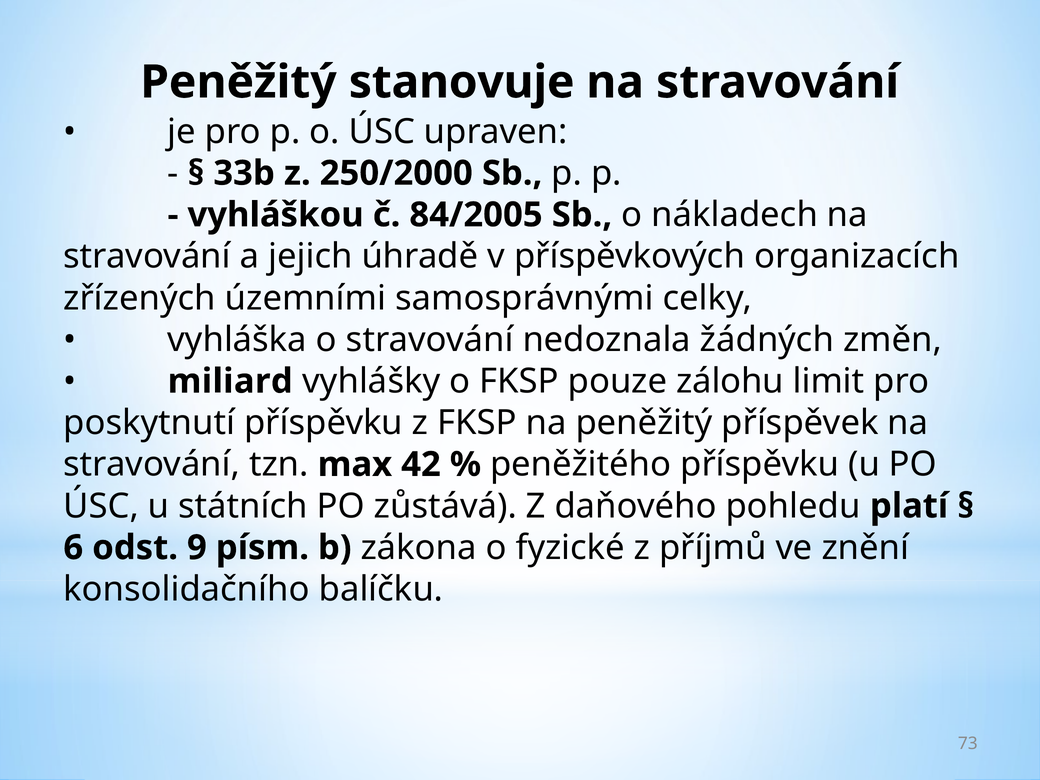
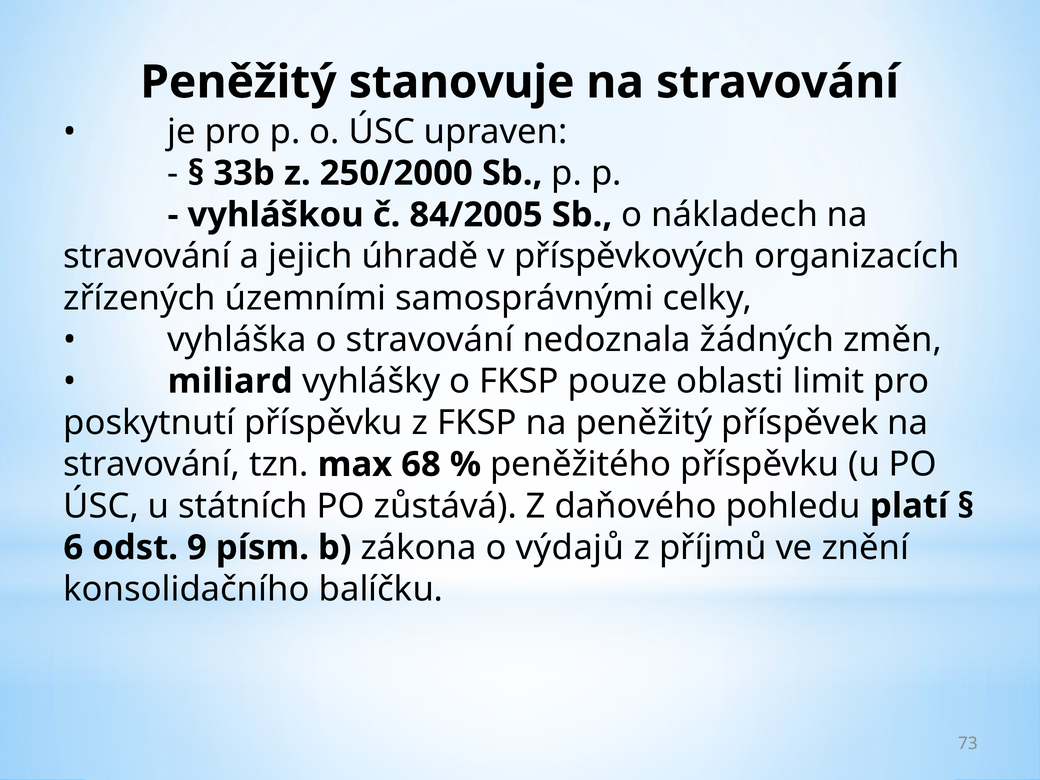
zálohu: zálohu -> oblasti (730, 381)
42: 42 -> 68 (421, 464)
fyzické: fyzické -> výdajů (570, 548)
